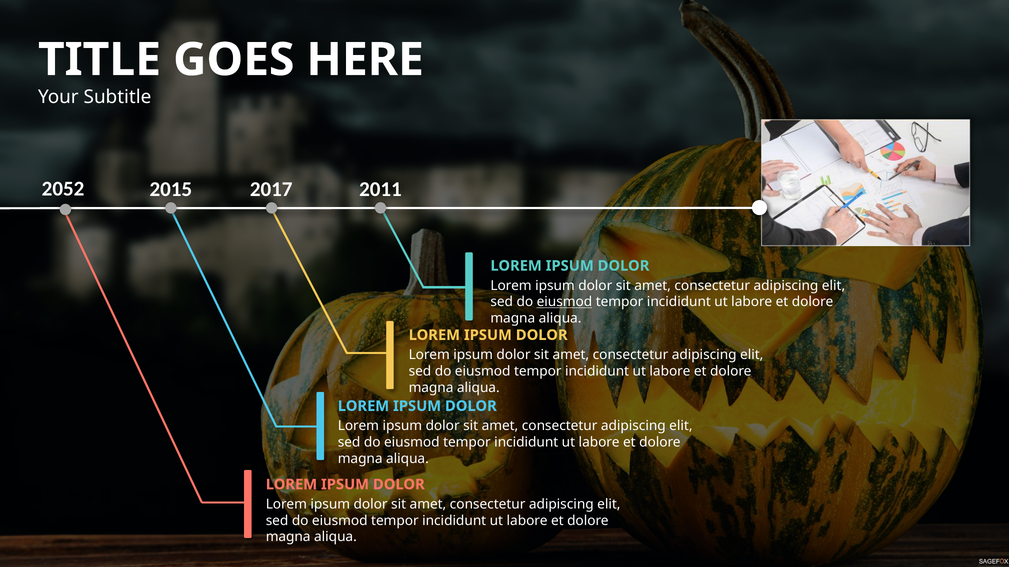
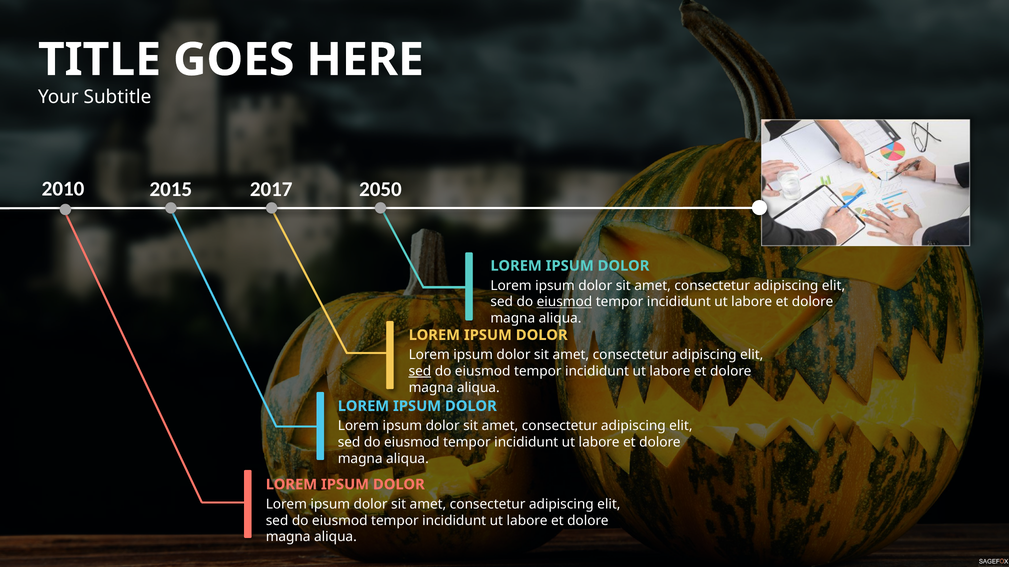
2052: 2052 -> 2010 (63, 189)
2011: 2011 -> 2050 (380, 190)
sed underline: none -> present (420, 372)
